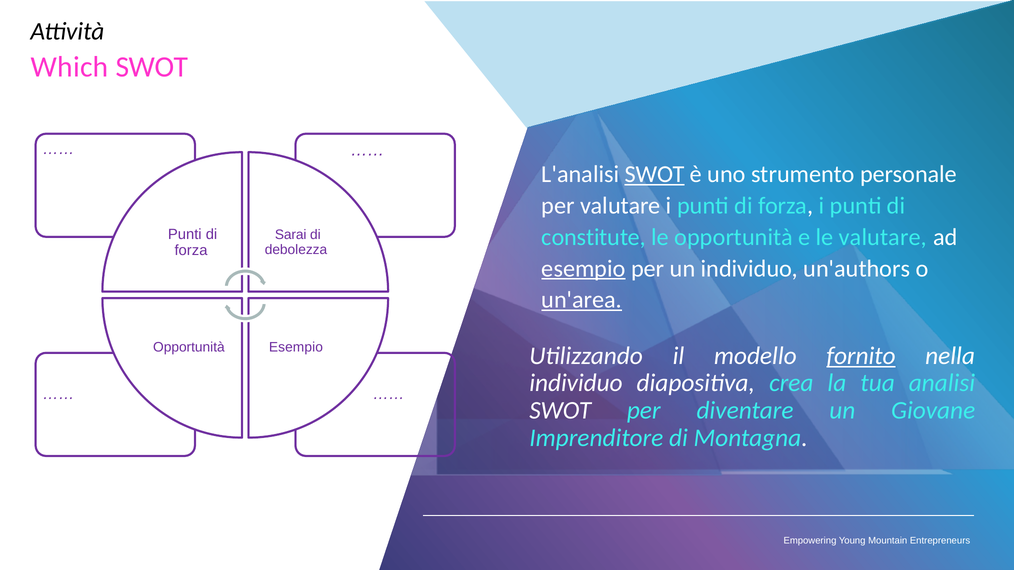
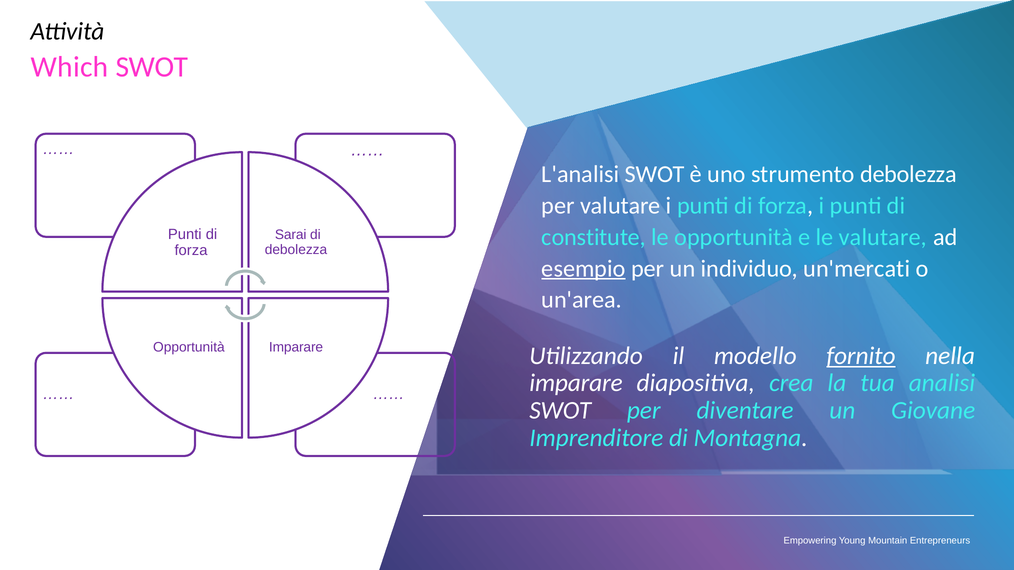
SWOT underline: present -> none (655, 174)
strumento personale: personale -> debolezza (908, 174)
un'authors: un'authors -> un'mercati (857, 269)
un'area underline: present -> none (582, 300)
Esempio: Esempio -> Imparare (296, 348)
individuo: individuo -> imparare (576, 383)
